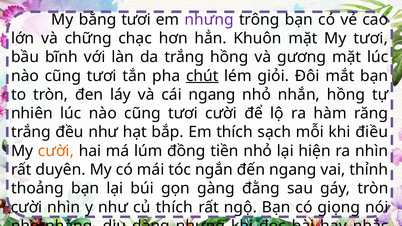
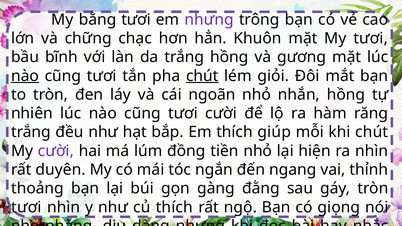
nào underline: none -> present (25, 76)
cái ngang: ngang -> ngoãn (212, 95)
thích sạch: sạch -> giúp (274, 132)
khi điều: điều -> chút (372, 132)
cười colour: orange -> purple (56, 151)
cười: cười -> tươi (26, 207)
